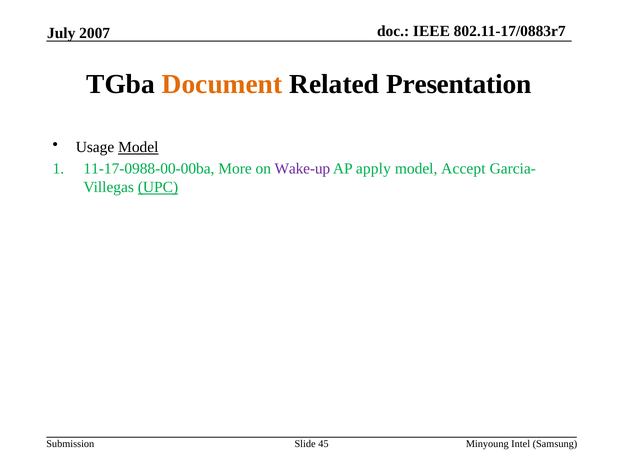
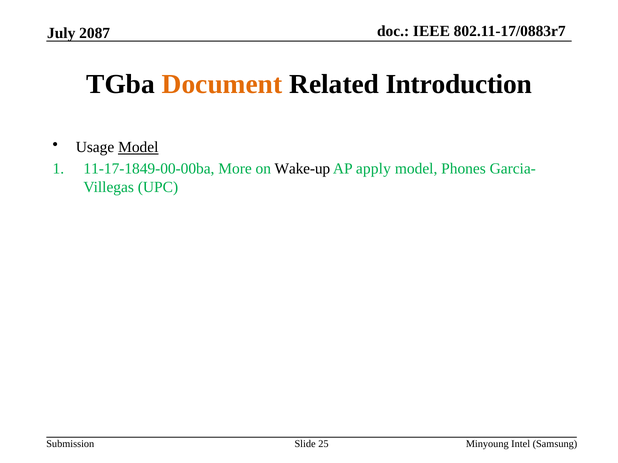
2007: 2007 -> 2087 (95, 33)
Presentation: Presentation -> Introduction (459, 84)
11-17-0988-00-00ba: 11-17-0988-00-00ba -> 11-17-1849-00-00ba (149, 169)
Wake-up colour: purple -> black (302, 169)
Accept: Accept -> Phones (464, 169)
UPC underline: present -> none (158, 188)
45: 45 -> 25 (323, 445)
